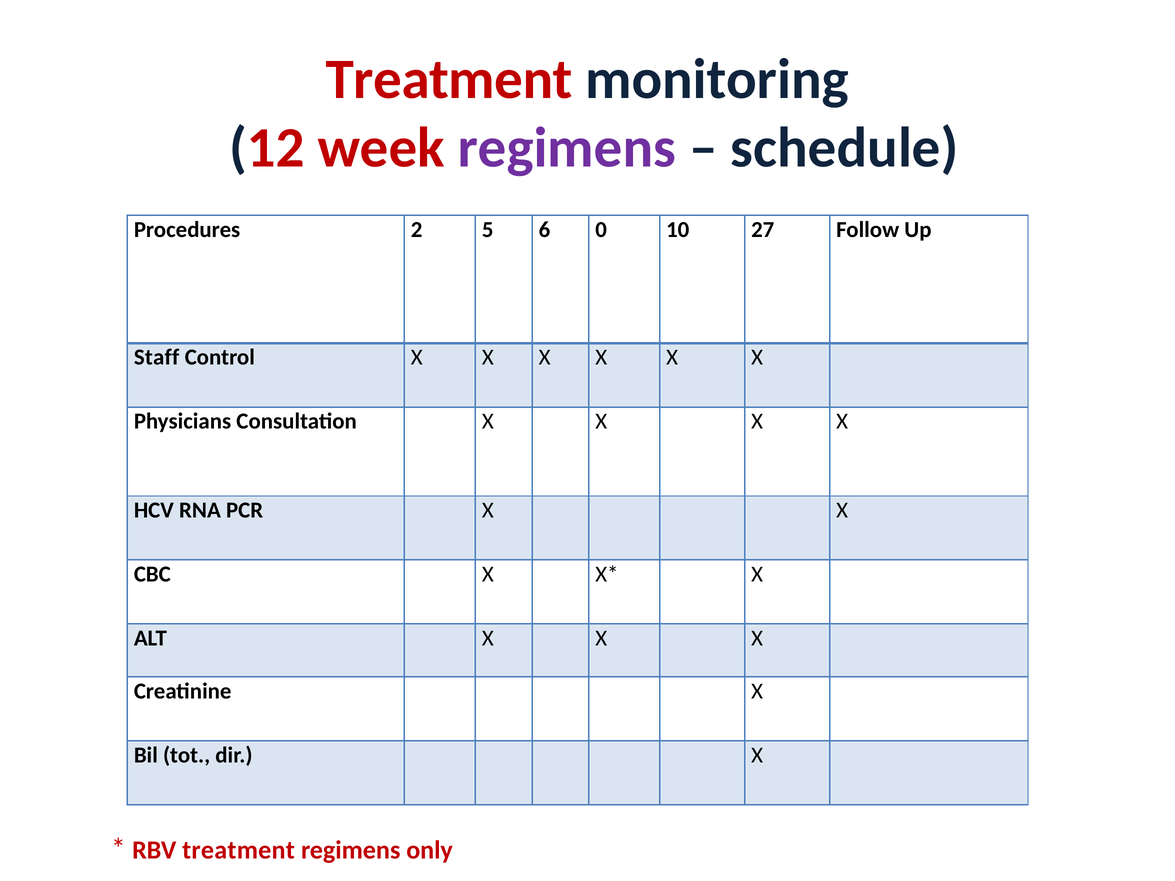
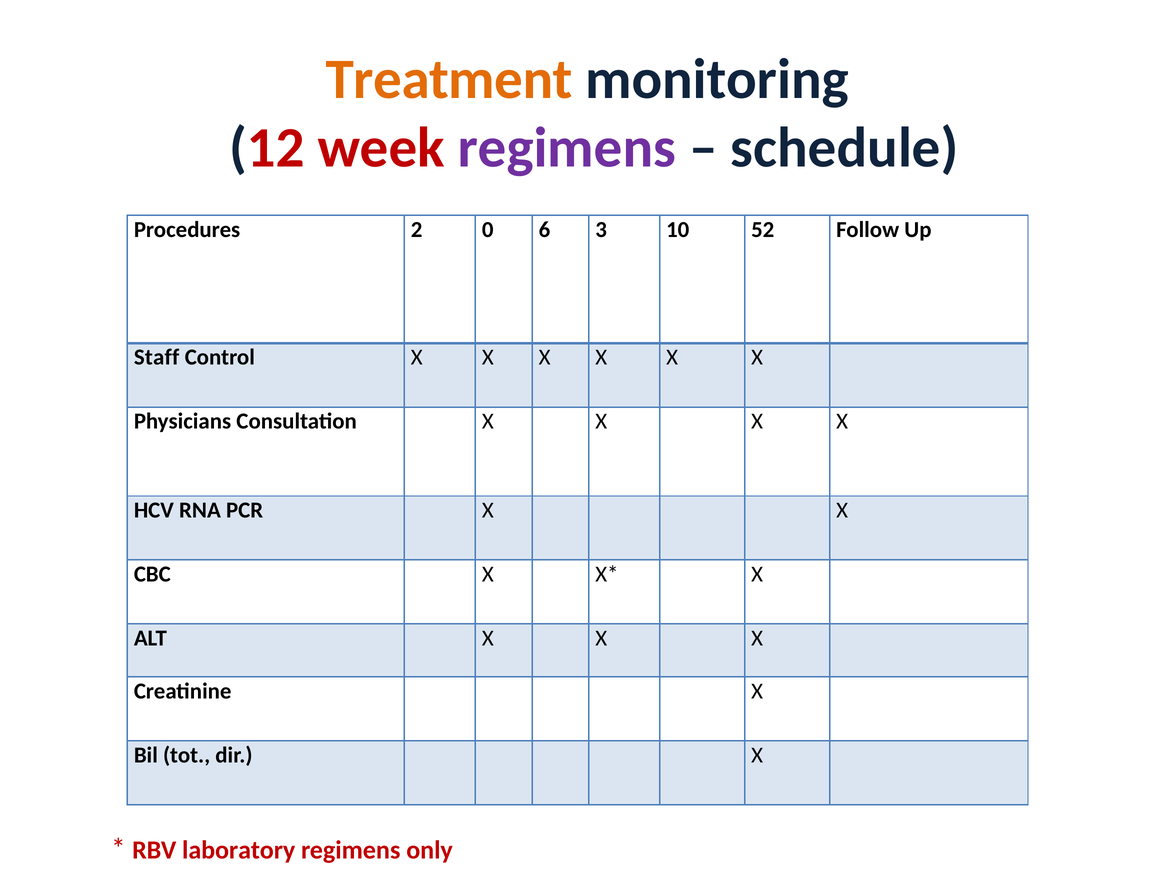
Treatment colour: red -> orange (449, 79)
5: 5 -> 0 (488, 230)
0: 0 -> 3 (601, 230)
27: 27 -> 52 (763, 230)
RBV treatment: treatment -> laboratory (239, 850)
